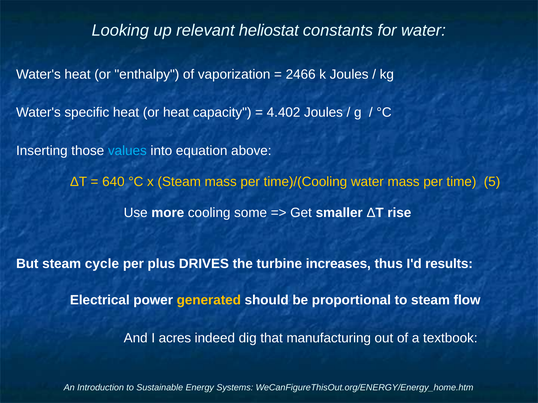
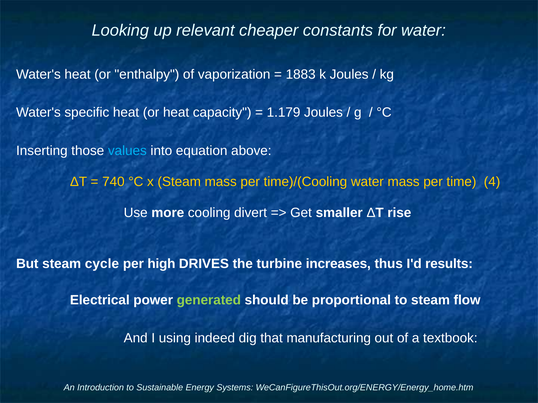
heliostat: heliostat -> cheaper (269, 30)
2466: 2466 -> 1883 (301, 74)
4.402: 4.402 -> 1.179 (284, 113)
640: 640 -> 740 (113, 182)
5: 5 -> 4 (492, 182)
some: some -> divert (251, 213)
plus: plus -> high (161, 264)
generated colour: yellow -> light green (209, 300)
acres: acres -> using (175, 339)
